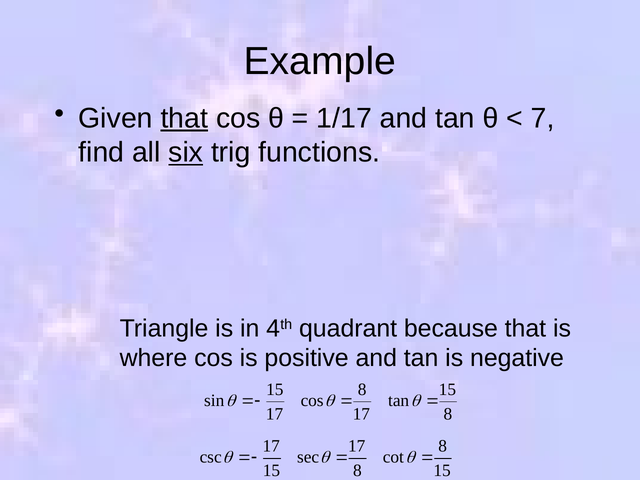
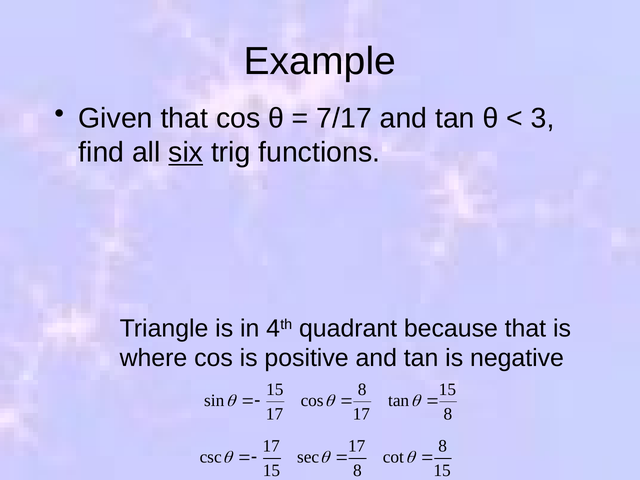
that underline: present -> none (184, 118)
1/17: 1/17 -> 7/17 (344, 118)
7: 7 -> 3 (543, 118)
